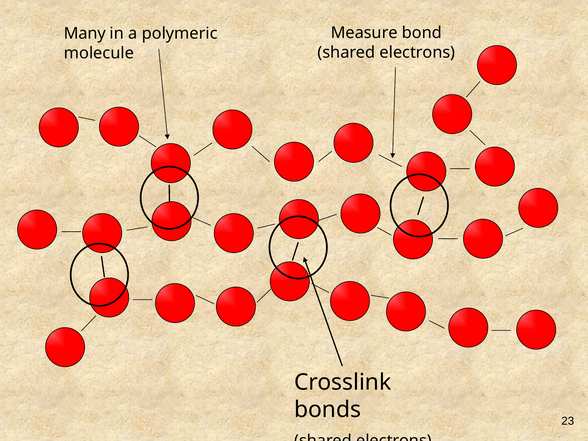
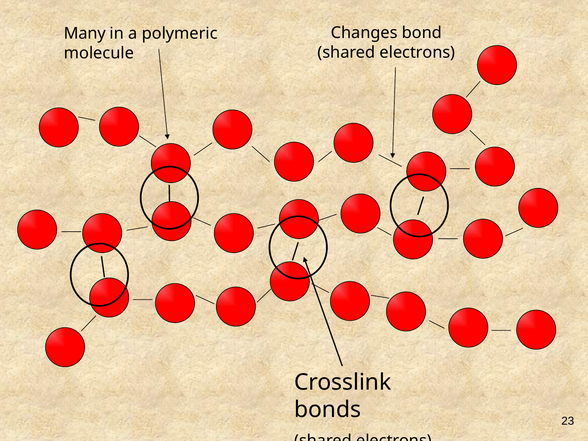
Measure: Measure -> Changes (364, 33)
